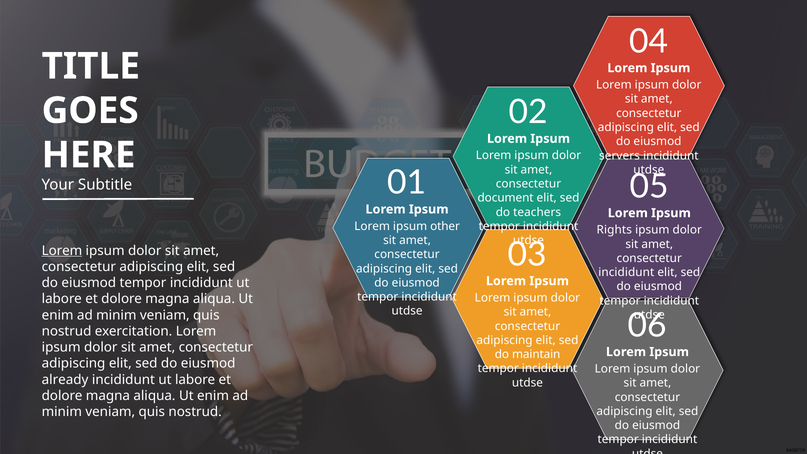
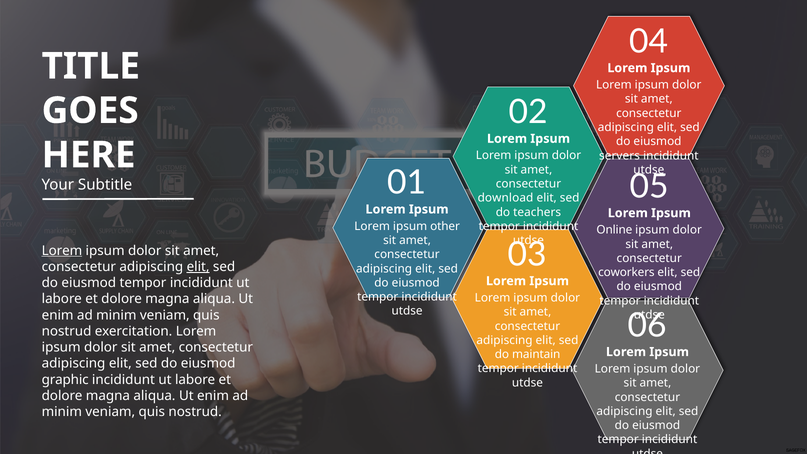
document: document -> download (505, 198)
Rights: Rights -> Online (614, 230)
elit underline: none -> present (198, 267)
incididunt: incididunt -> coworkers (626, 272)
already: already -> graphic (65, 380)
